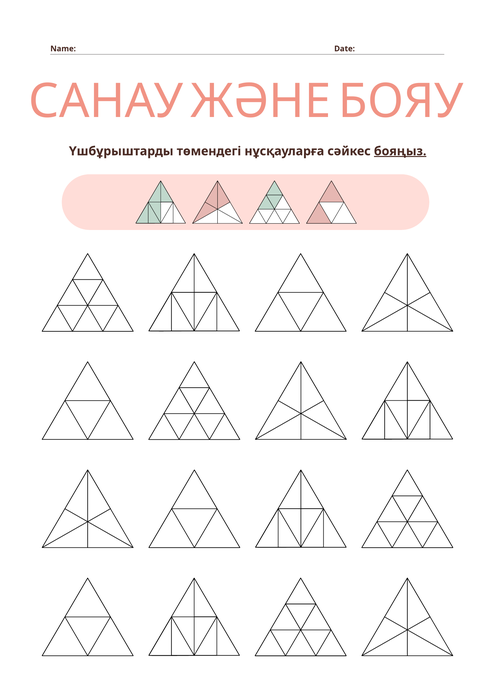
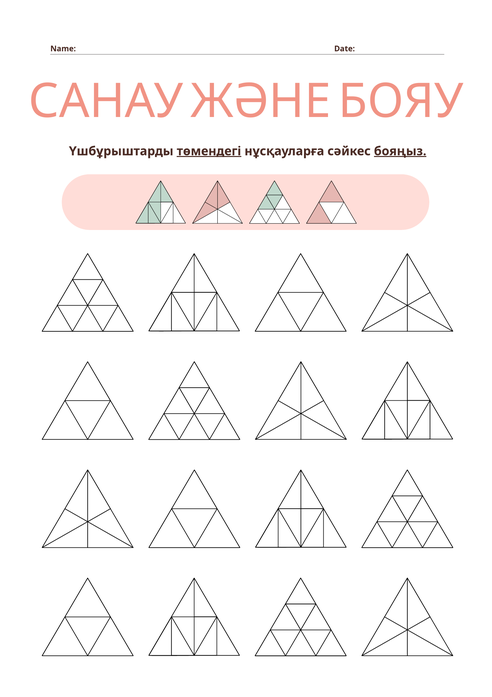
төмендегі underline: none -> present (209, 151)
